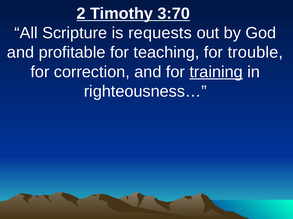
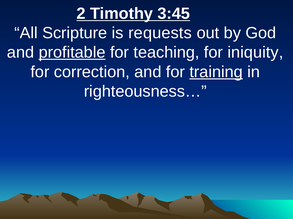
3:70: 3:70 -> 3:45 (174, 14)
profitable underline: none -> present (72, 53)
trouble: trouble -> iniquity (255, 53)
